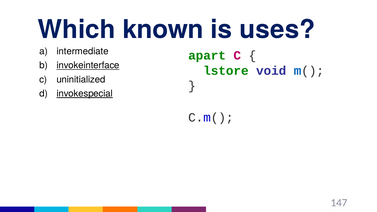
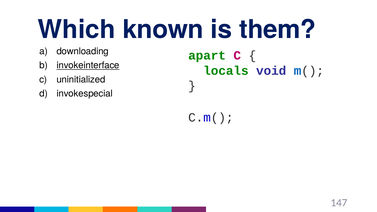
uses: uses -> them (278, 30)
intermediate: intermediate -> downloading (83, 51)
lstore: lstore -> locals (226, 71)
invokespecial underline: present -> none (85, 94)
